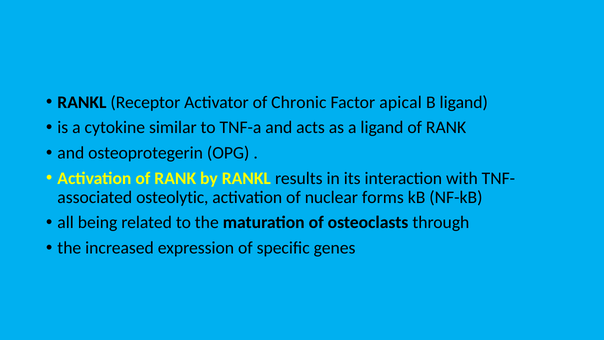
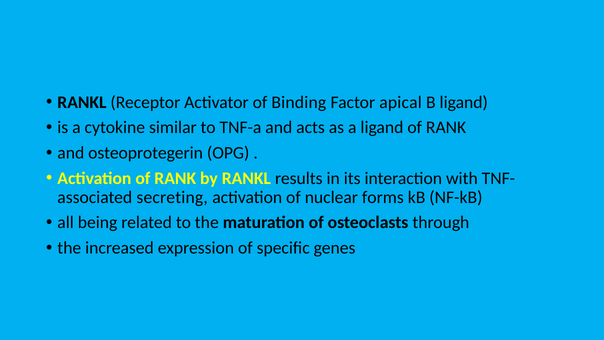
Chronic: Chronic -> Binding (299, 102)
osteolytic: osteolytic -> secreting (172, 197)
